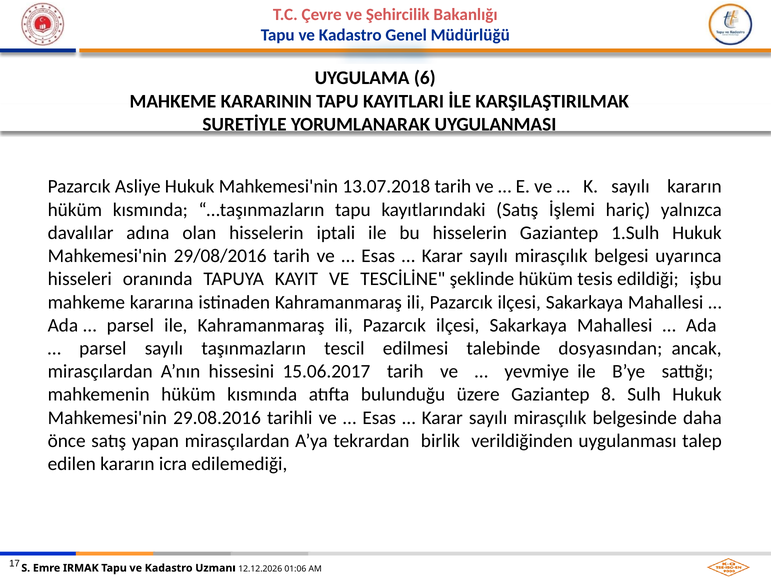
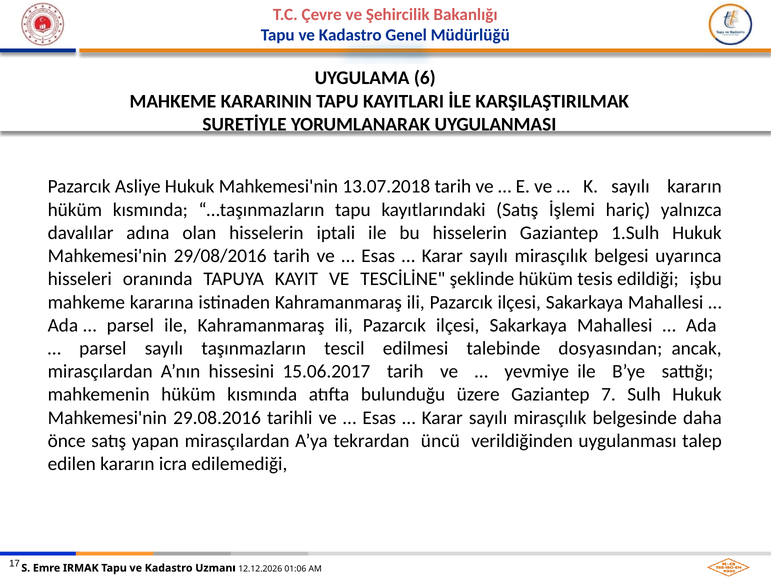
8: 8 -> 7 (608, 395)
birlik: birlik -> üncü (440, 441)
